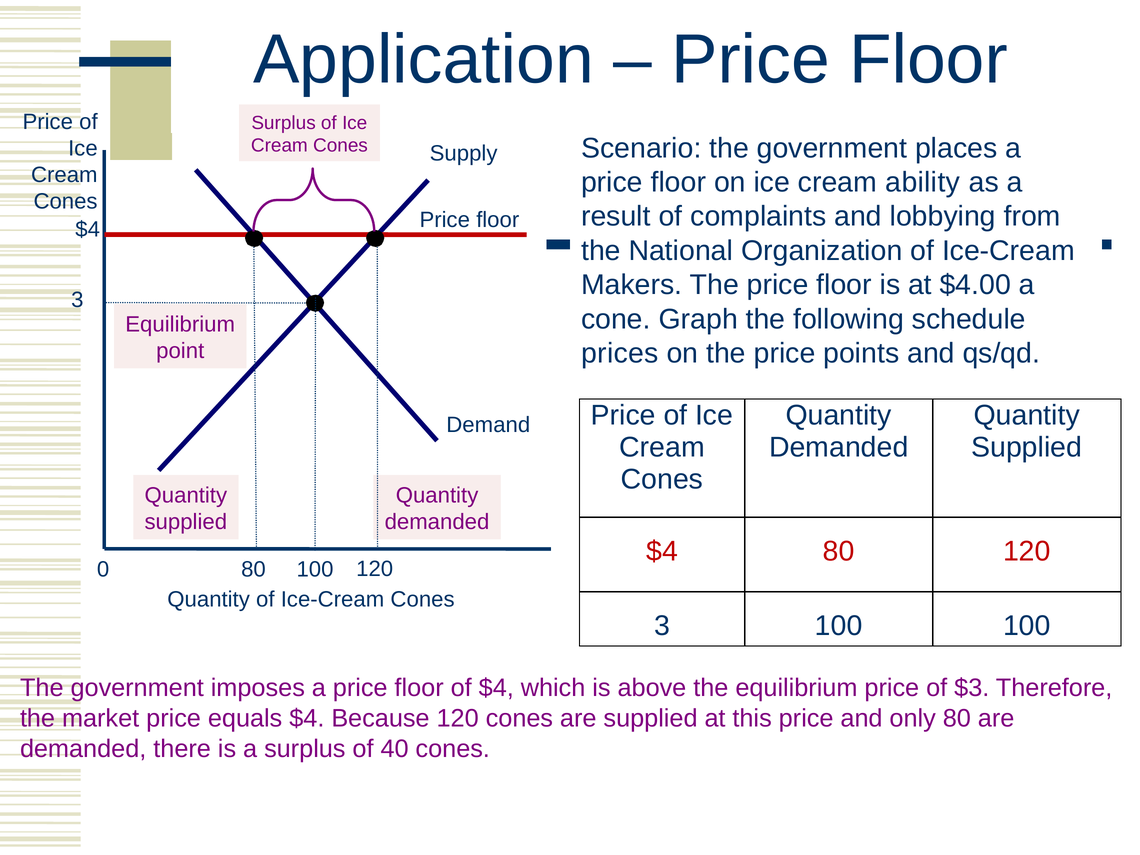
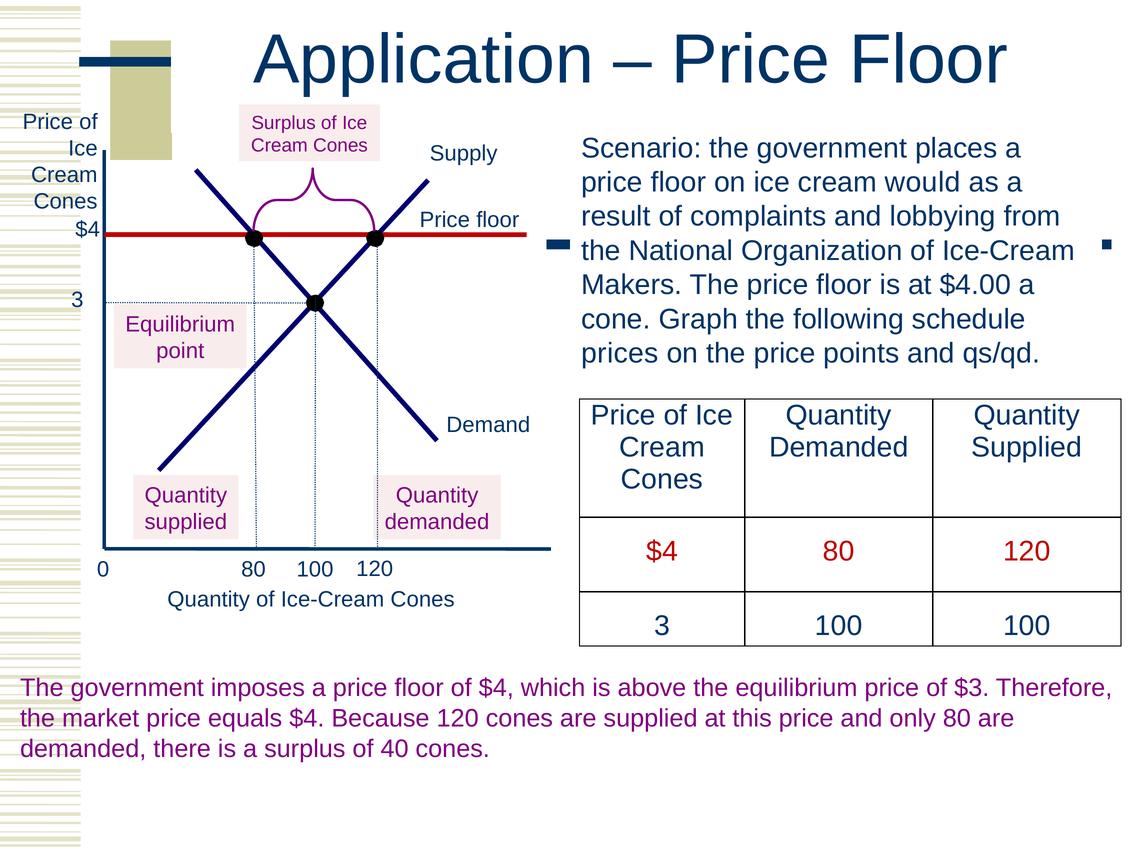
ability: ability -> would (923, 182)
